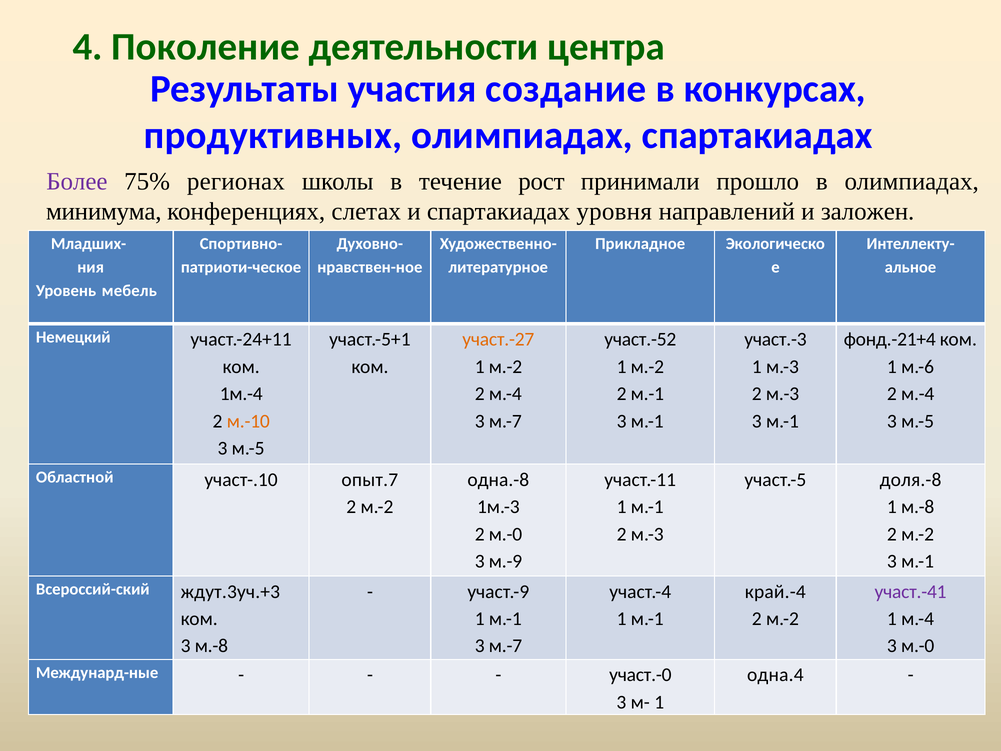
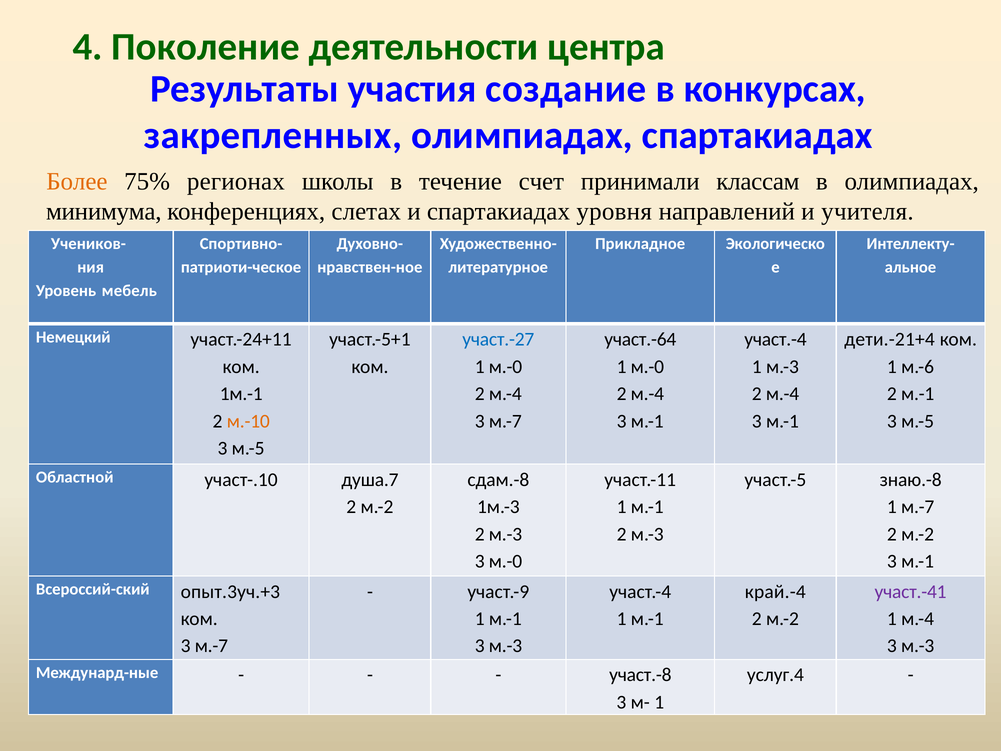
продуктивных: продуктивных -> закрепленных (273, 136)
Более colour: purple -> orange (77, 181)
рост: рост -> счет (541, 181)
прошло: прошло -> классам (758, 181)
заложен: заложен -> учителя (867, 211)
Младших-: Младших- -> Учеников- (88, 244)
участ.-27 colour: orange -> blue (498, 339)
участ.-52: участ.-52 -> участ.-64 (640, 339)
участ.-3: участ.-3 -> участ.-4 (775, 339)
фонд.-21+4: фонд.-21+4 -> дети.-21+4 (890, 339)
м.-2: м.-2 -> м.-0 (505, 367)
м.-2: м.-2 -> м.-0 (647, 367)
1м.-4: 1м.-4 -> 1м.-1 (241, 394)
м.-1: м.-1 -> м.-4 (647, 394)
м.-3: м.-3 -> м.-4 (783, 394)
м.-4: м.-4 -> м.-1 (918, 394)
опыт.7: опыт.7 -> душа.7 (370, 480)
одна.-8: одна.-8 -> сдам.-8 (498, 480)
доля.-8: доля.-8 -> знаю.-8 (911, 480)
1 м.-8: м.-8 -> м.-7 (918, 507)
м.-0: м.-0 -> м.-3 (505, 534)
3 м.-9: м.-9 -> м.-0 (505, 561)
ждут.3уч.+3: ждут.3уч.+3 -> опыт.3уч.+3 (230, 591)
м.-8: м.-8 -> м.-7 (211, 646)
м.-7: м.-7 -> м.-3 (505, 646)
м.-0: м.-0 -> м.-3 (918, 646)
участ.-0: участ.-0 -> участ.-8 (640, 675)
одна.4: одна.4 -> услуг.4 (775, 675)
